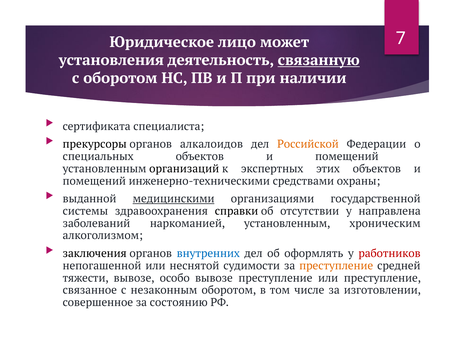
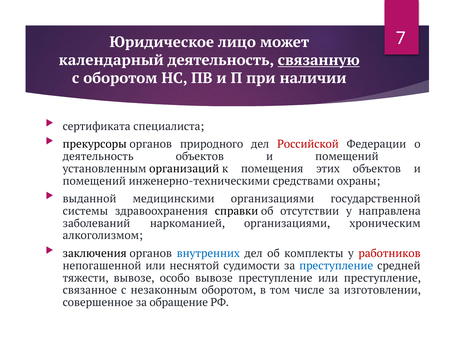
установления: установления -> календарный (111, 60)
алкалоидов: алкалоидов -> природного (212, 144)
Российской colour: orange -> red (308, 144)
специальных: специальных -> деятельность (98, 157)
экспертных: экспертных -> помещения (272, 169)
медицинскими underline: present -> none (174, 199)
наркоманией установленным: установленным -> организациями (287, 224)
оформлять: оформлять -> комплекты (314, 254)
преступление colour: orange -> blue (336, 266)
состоянию: состоянию -> обращение (179, 303)
